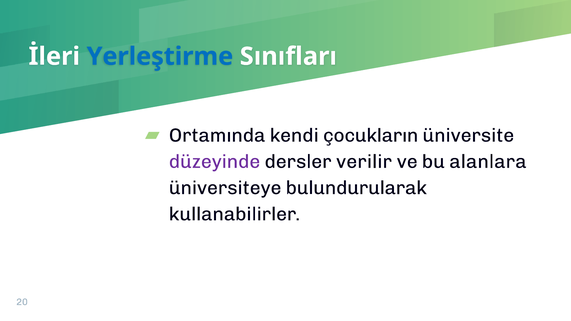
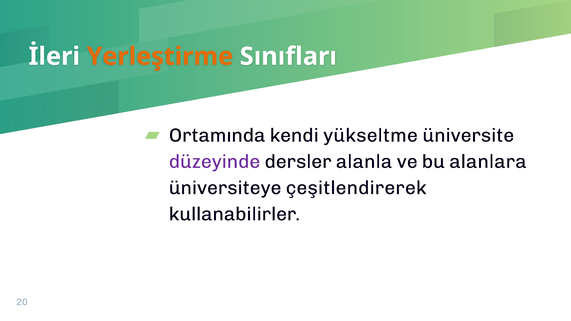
Yerleştirme colour: blue -> orange (160, 56)
çocukların: çocukların -> yükseltme (370, 135)
verilir: verilir -> alanla (364, 162)
bulundurularak: bulundurularak -> çeşitlendirerek (356, 188)
